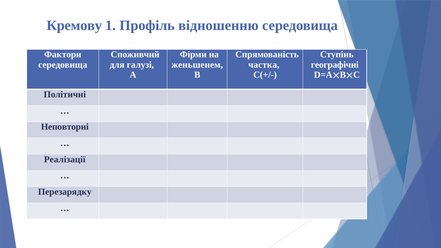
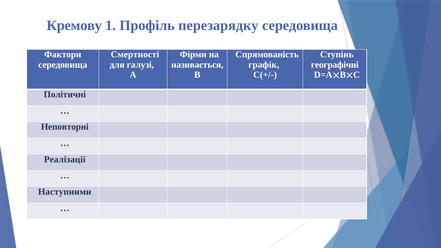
відношенню: відношенню -> перезарядку (218, 25)
Споживчий: Споживчий -> Смертності (135, 55)
женьшенем: женьшенем -> називається (197, 65)
частка: частка -> графік (264, 65)
Перезарядку: Перезарядку -> Наступними (65, 192)
